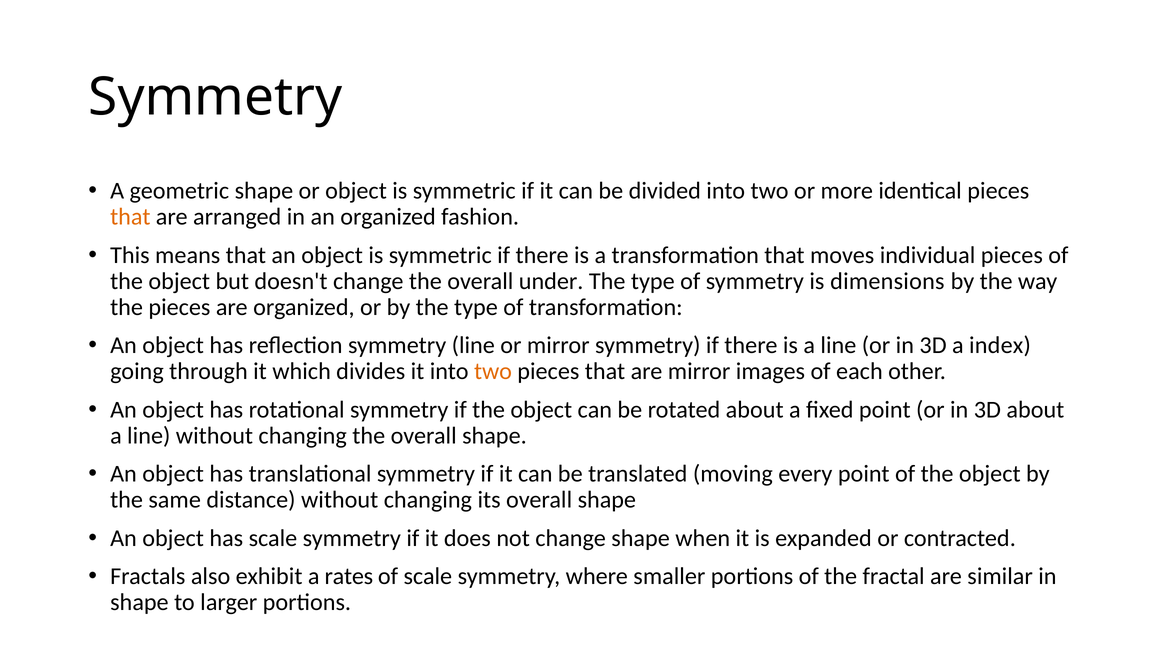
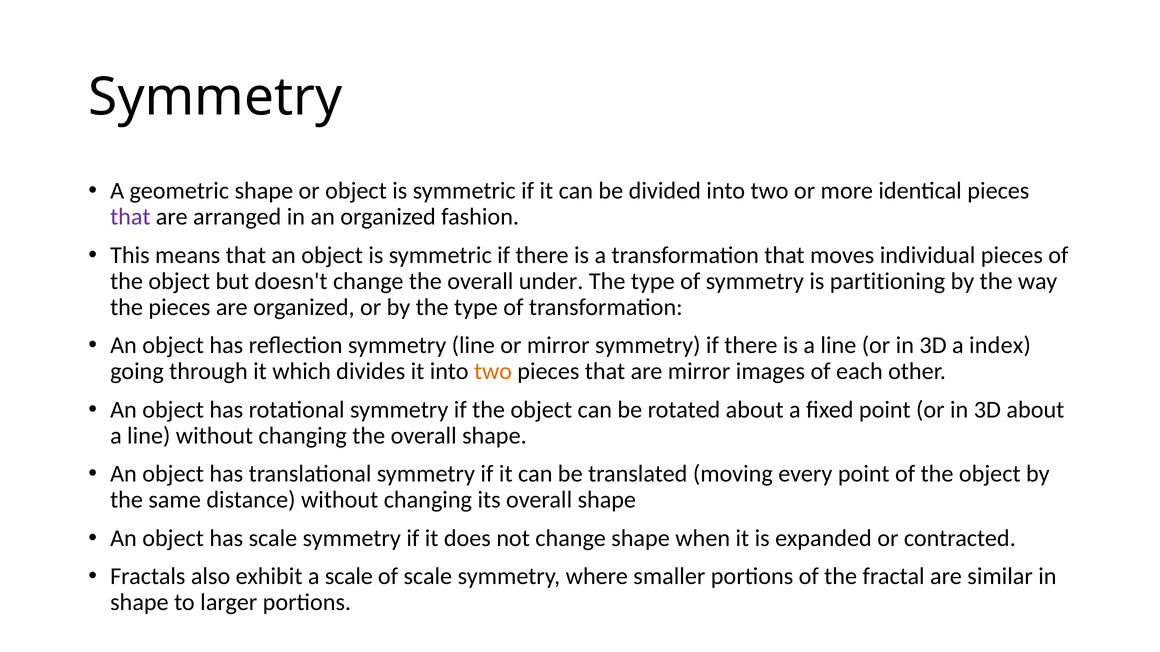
that colour: orange -> purple (130, 217)
dimensions: dimensions -> partitioning (887, 281)
a rates: rates -> scale (349, 577)
